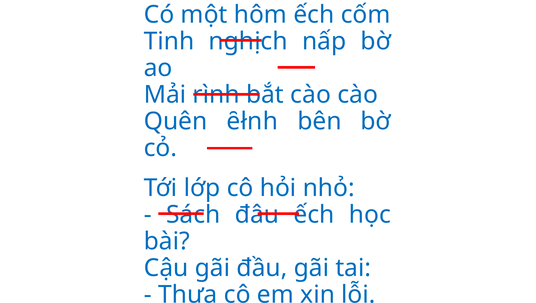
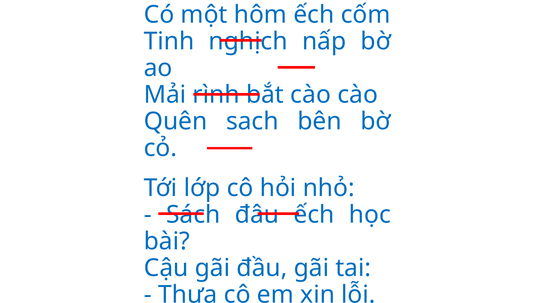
ȇłnh: ȇłnh -> sach (252, 121)
